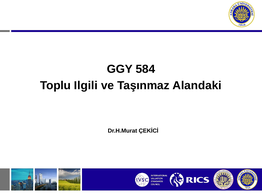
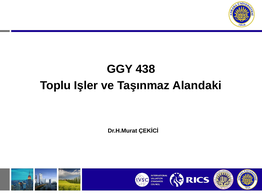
584: 584 -> 438 (145, 69)
Ilgili: Ilgili -> Işler (86, 86)
